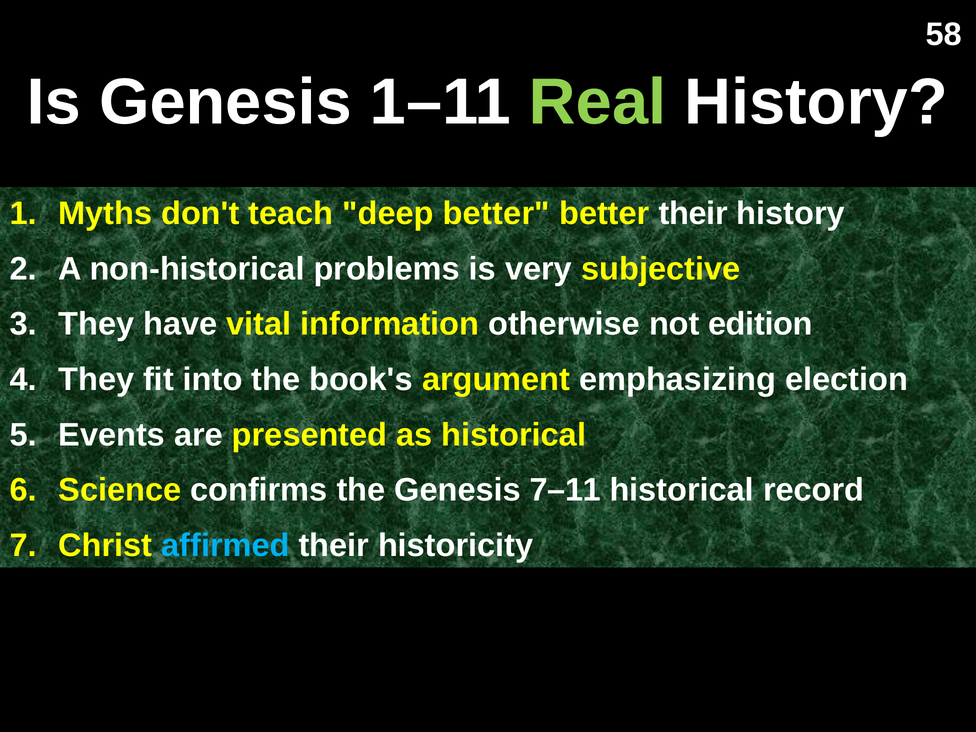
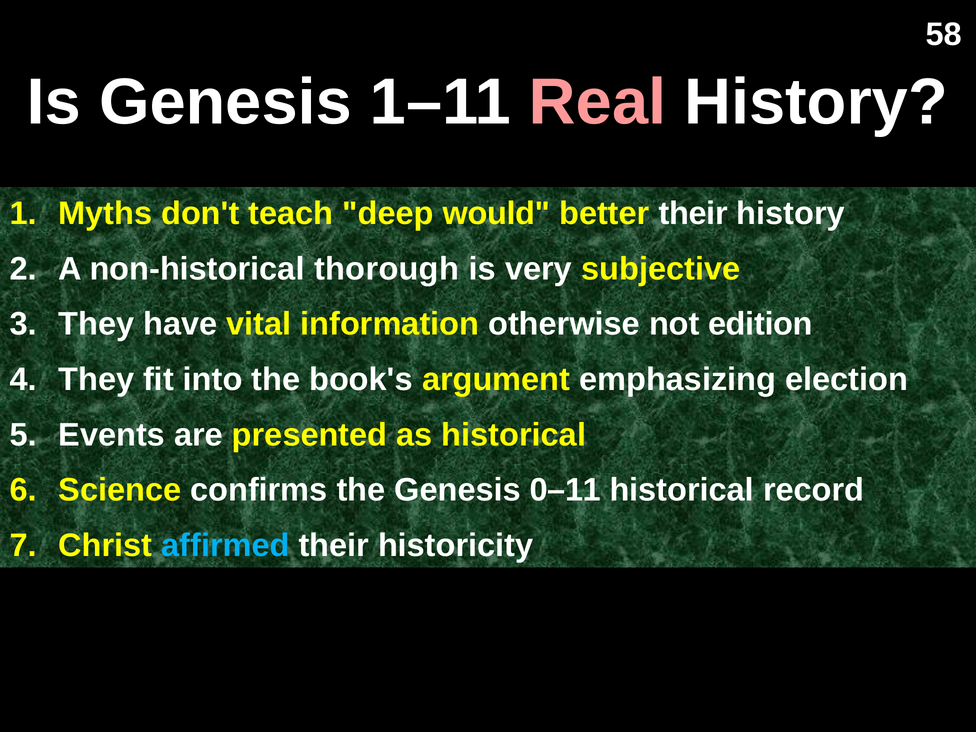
Real colour: light green -> pink (598, 102)
deep better: better -> would (496, 214)
problems: problems -> thorough (387, 269)
7–11: 7–11 -> 0–11 (565, 490)
